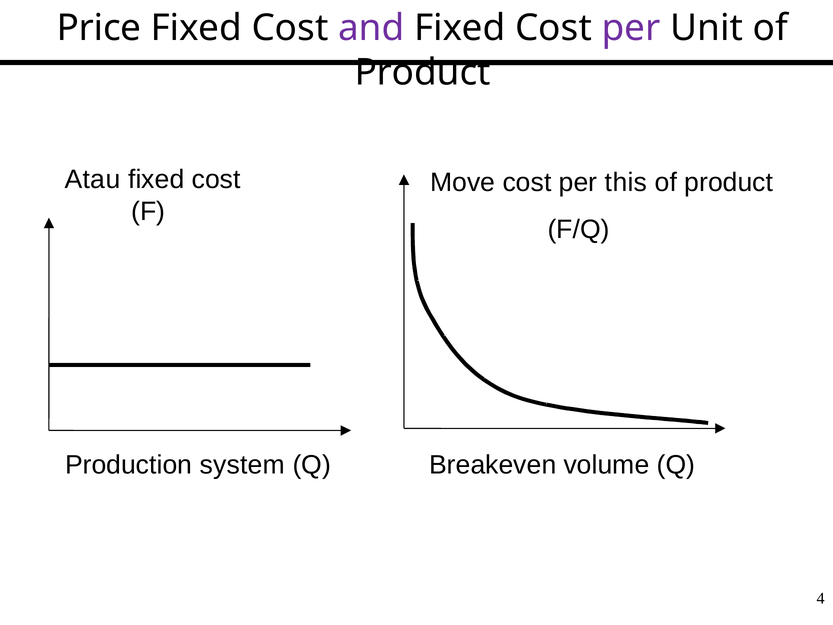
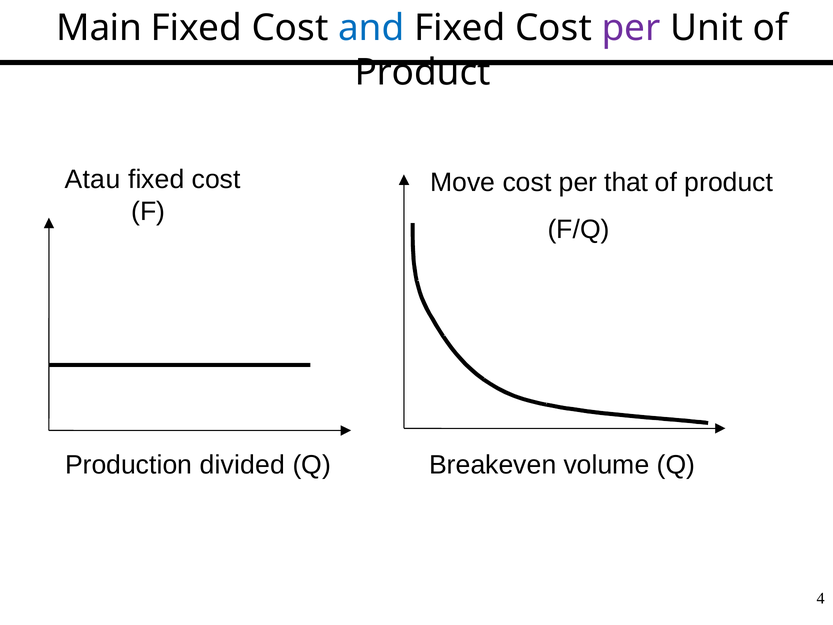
Price: Price -> Main (99, 28)
and colour: purple -> blue (371, 28)
this: this -> that (626, 183)
system: system -> divided (242, 465)
